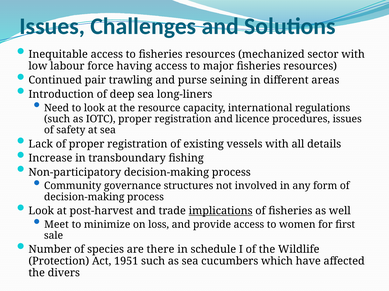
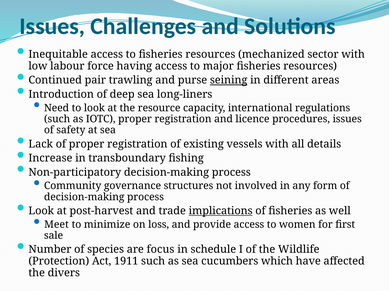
seining underline: none -> present (229, 80)
there: there -> focus (160, 250)
1951: 1951 -> 1911 (126, 262)
